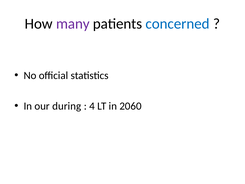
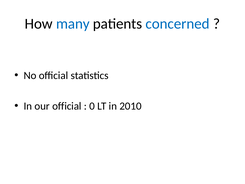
many colour: purple -> blue (73, 24)
our during: during -> official (67, 106)
4: 4 -> 0 (92, 106)
2060: 2060 -> 2010 (130, 106)
